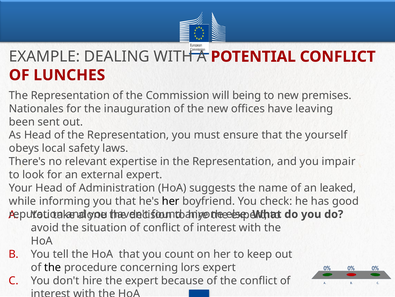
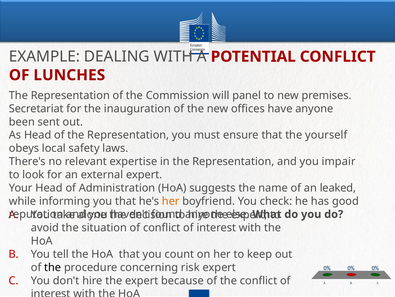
being: being -> panel (247, 95)
Nationales: Nationales -> Secretariat (36, 108)
have leaving: leaving -> anyone (314, 108)
her colour: black -> orange (171, 201)
lors: lors -> risk (190, 267)
